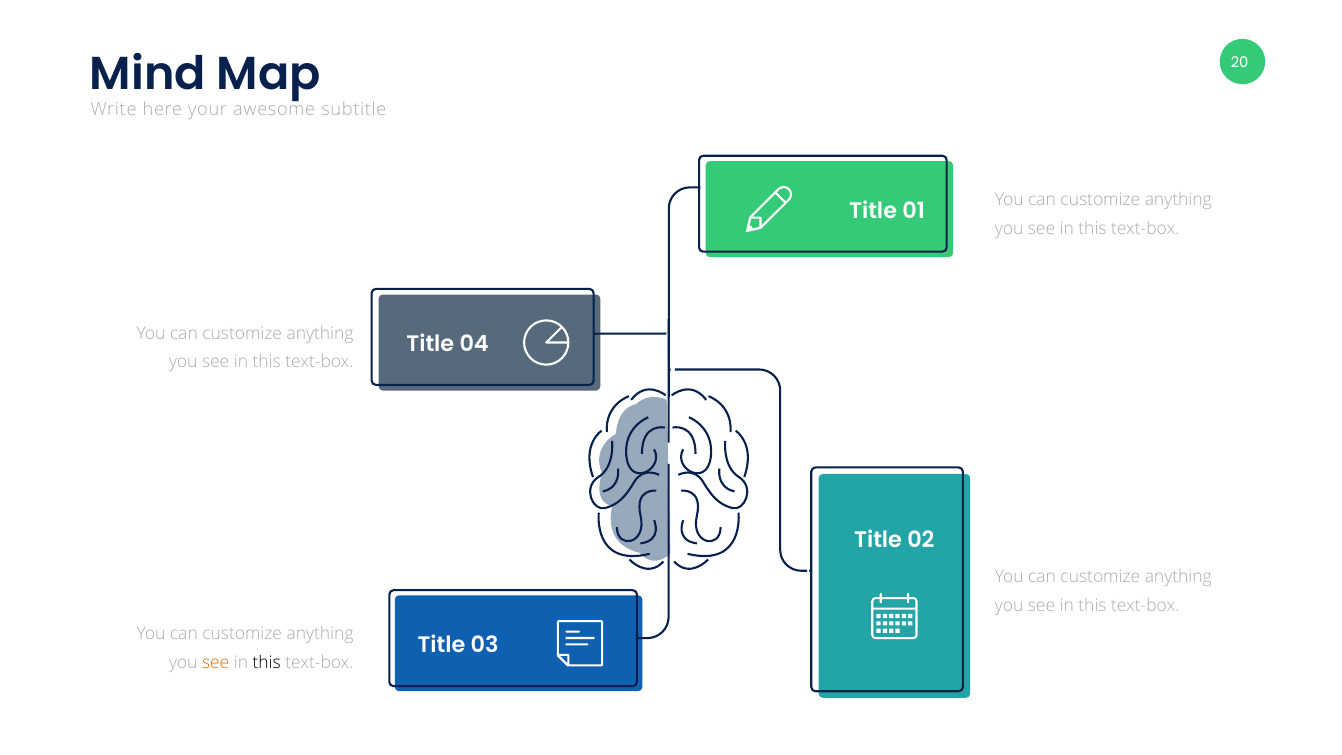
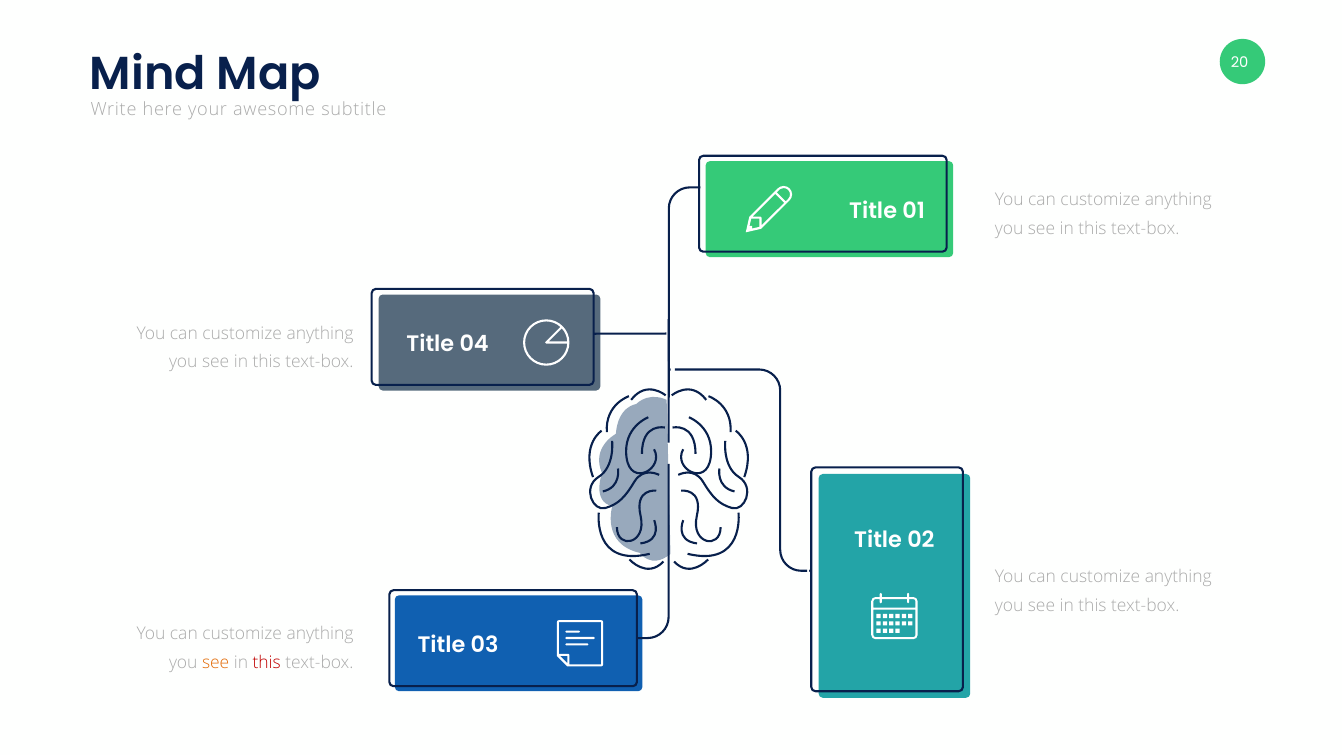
this colour: black -> red (267, 663)
